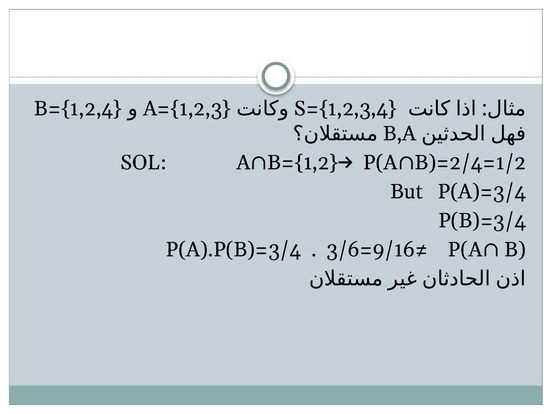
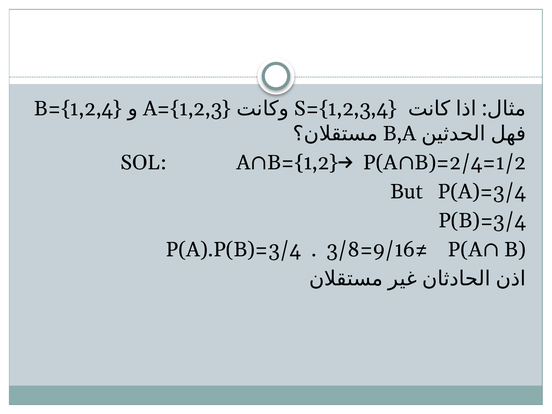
3/6=9/16≠: 3/6=9/16≠ -> 3/8=9/16≠ (377, 250)
